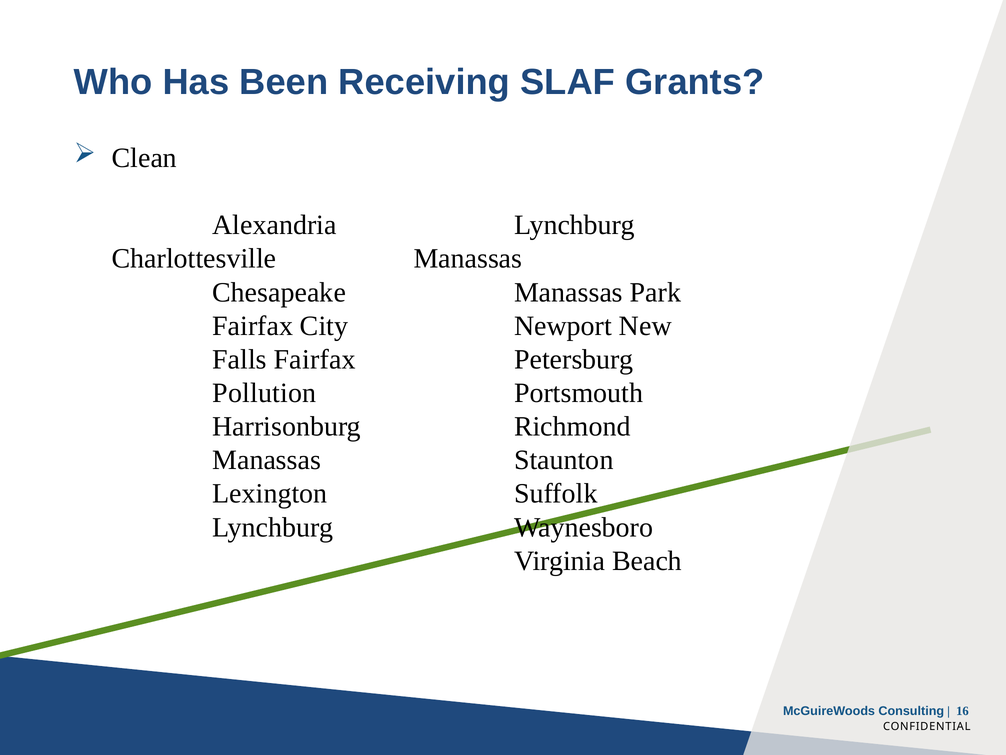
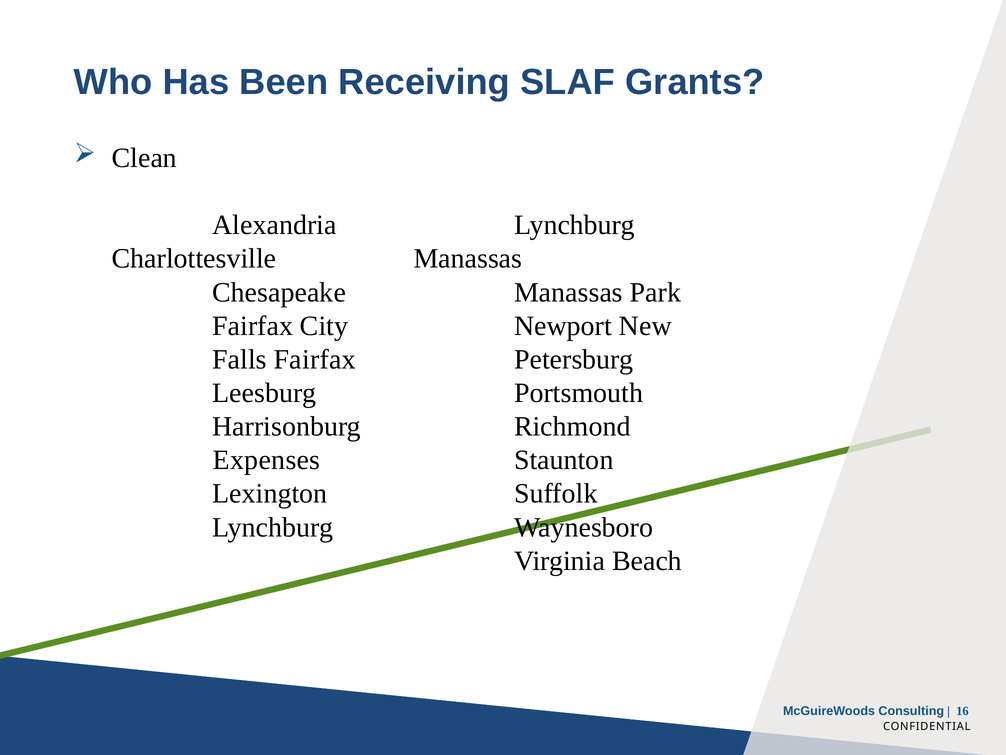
Pollution: Pollution -> Leesburg (264, 393)
Manassas: Manassas -> Expenses (267, 460)
